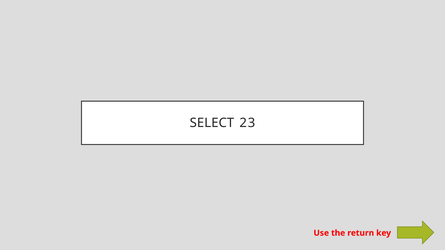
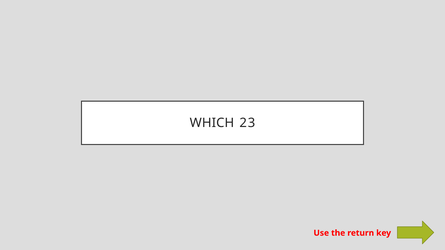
SELECT: SELECT -> WHICH (212, 123)
